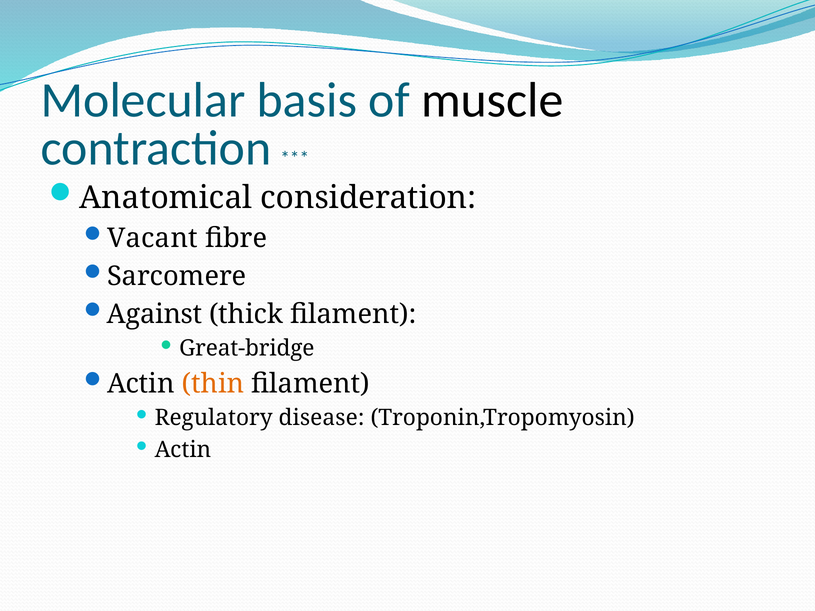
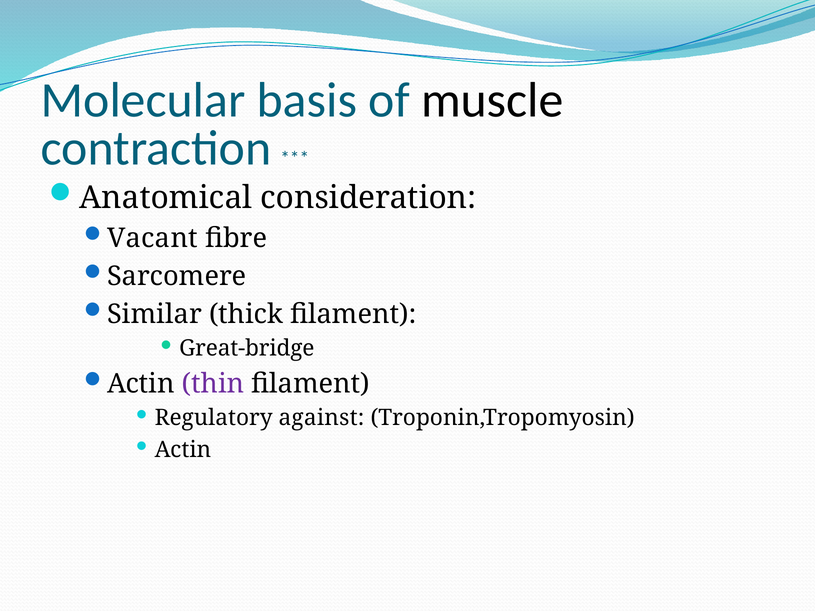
Against: Against -> Similar (154, 314)
thin colour: orange -> purple (213, 384)
disease: disease -> against (321, 418)
